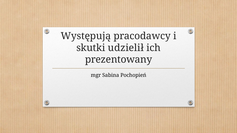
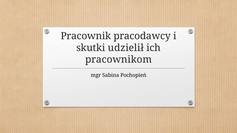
Występują: Występują -> Pracownik (86, 36)
prezentowany: prezentowany -> pracownikom (119, 60)
